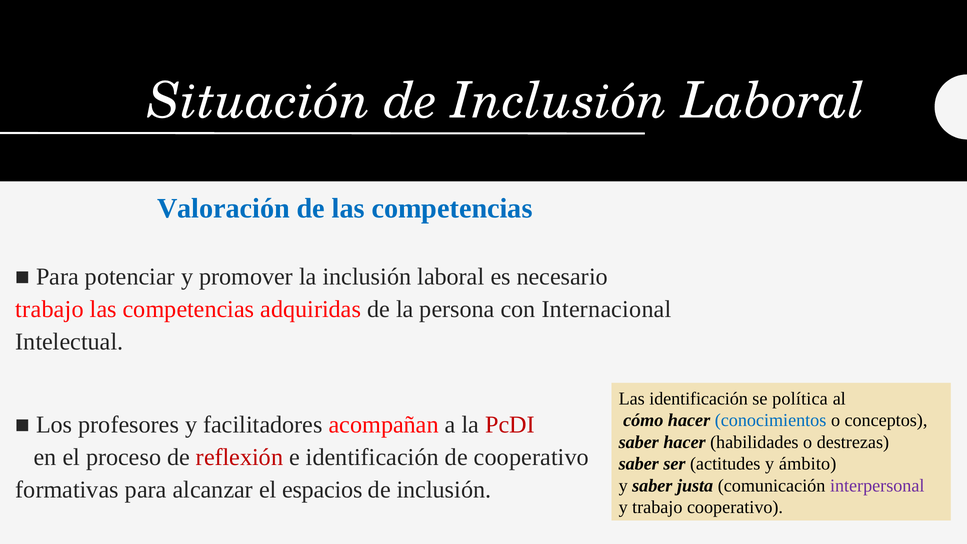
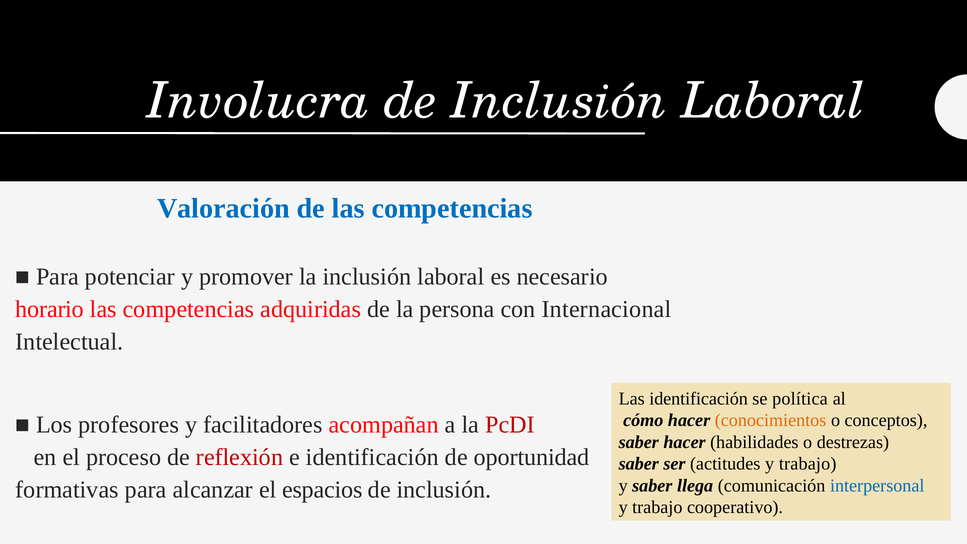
Situación: Situación -> Involucra (259, 101)
trabajo: trabajo -> horario (50, 309)
conocimientos colour: blue -> orange (771, 420)
de cooperativo: cooperativo -> oportunidad (532, 457)
actitudes y ámbito: ámbito -> trabajo (808, 464)
justa: justa -> llega (695, 486)
interpersonal colour: purple -> blue (877, 486)
